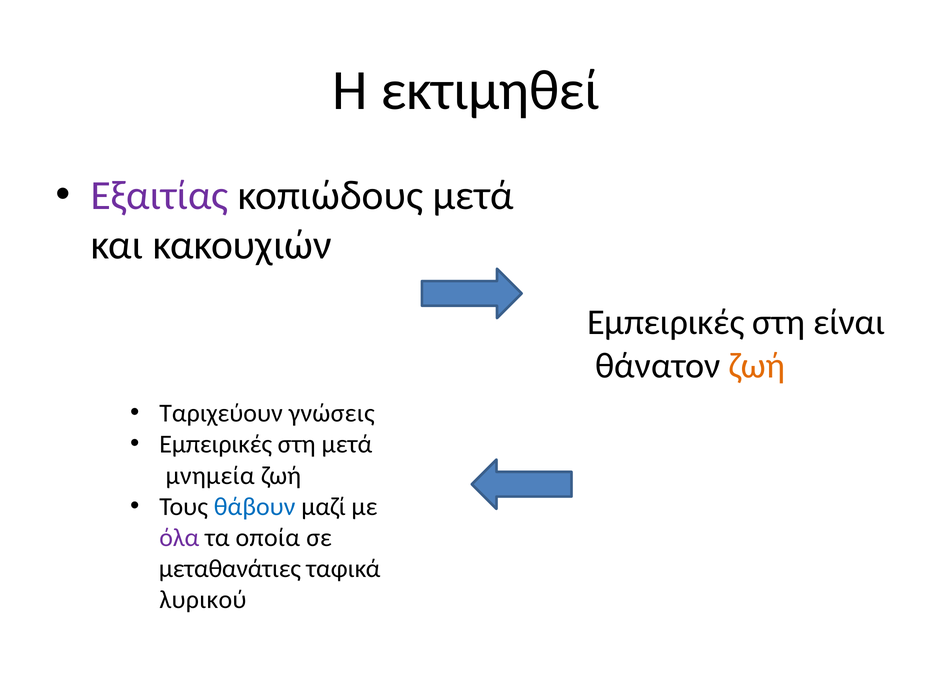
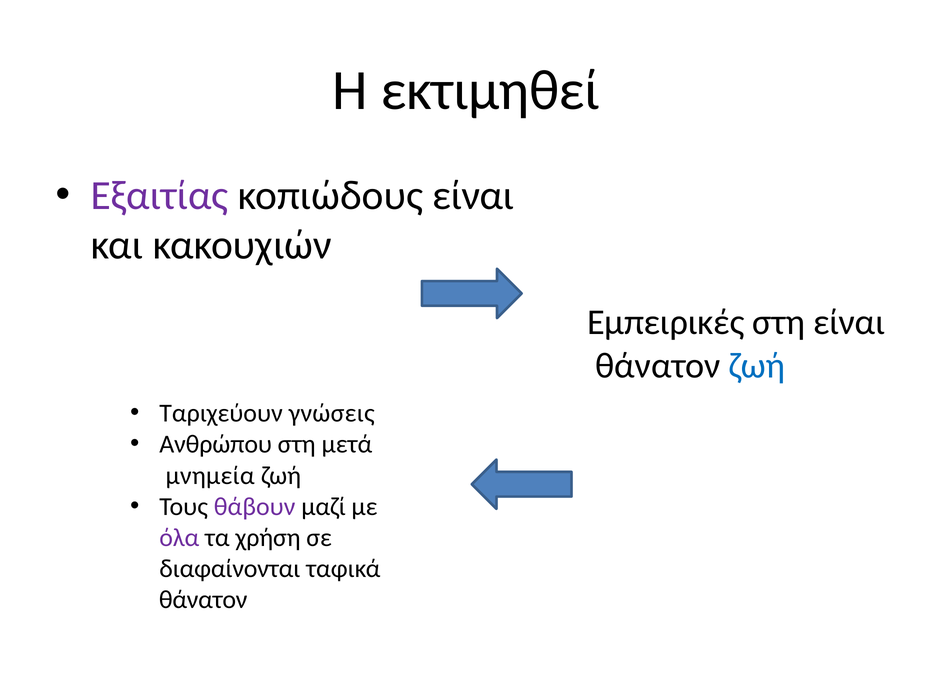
κοπιώδους μετά: μετά -> είναι (473, 196)
ζωή colour: orange -> blue (757, 366)
Εμπειρικές: Εμπειρικές -> Ανθρώπου (216, 444)
θάβουν colour: blue -> purple (255, 507)
οποία: οποία -> χρήση (268, 538)
μεταθανάτιες: μεταθανάτιες -> διαφαίνονται (230, 569)
λυρικού: λυρικού -> θάνατον (203, 600)
